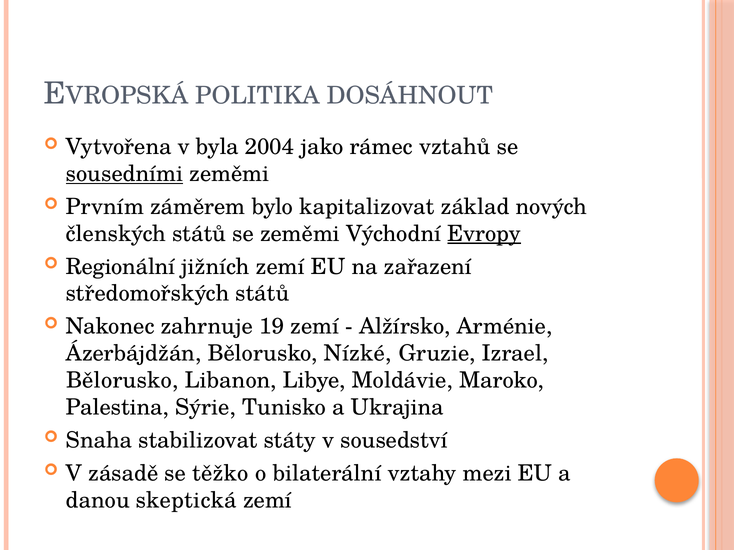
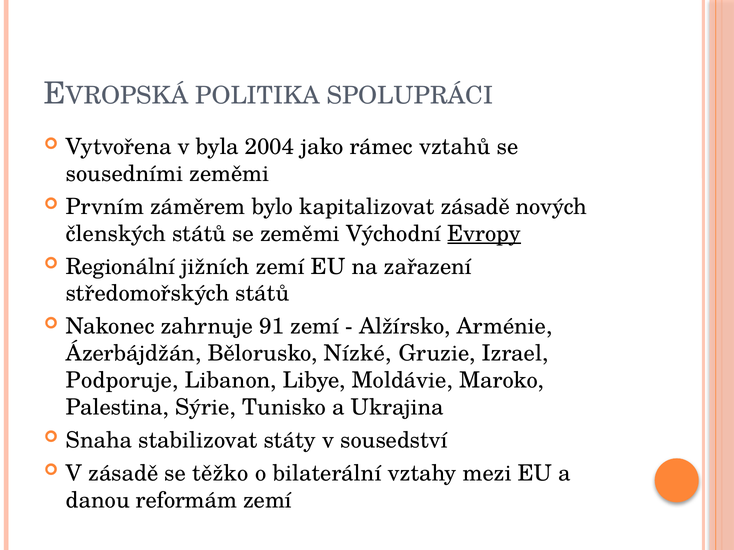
DOSÁHNOUT: DOSÁHNOUT -> SPOLUPRÁCI (410, 96)
sousedními underline: present -> none (125, 174)
kapitalizovat základ: základ -> zásadě (475, 207)
19: 19 -> 91 (272, 327)
Bělorusko: Bělorusko -> Podporuje (122, 381)
skeptická: skeptická -> reformám (186, 501)
